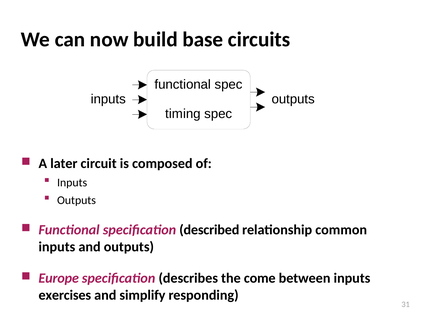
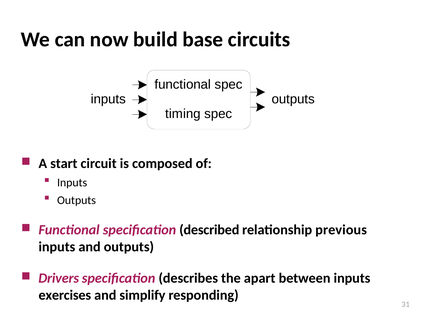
later: later -> start (64, 164)
common: common -> previous (341, 230)
Europe: Europe -> Drivers (59, 278)
come: come -> apart (260, 278)
